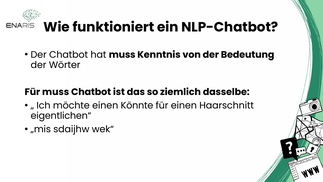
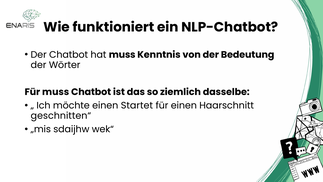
Könnte: Könnte -> Startet (137, 105)
eigentlichen“: eigentlichen“ -> geschnitten“ (61, 116)
